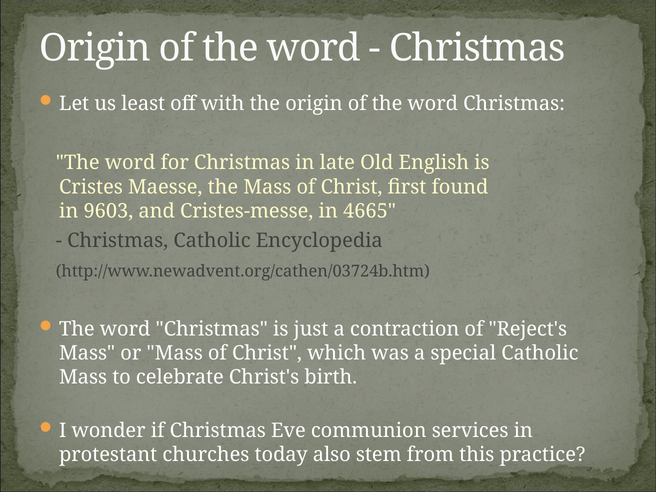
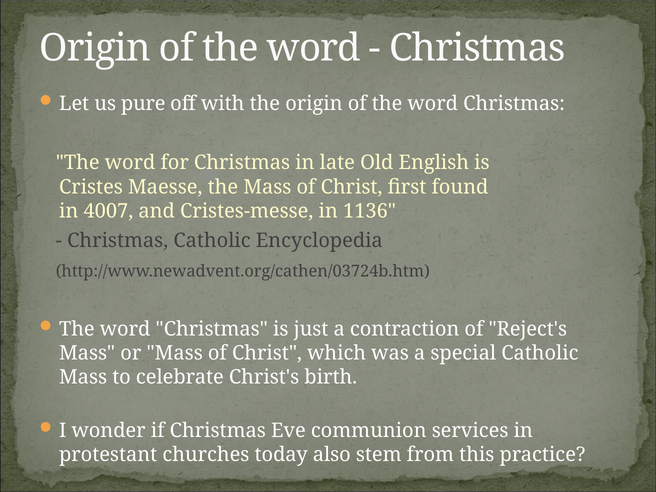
least: least -> pure (143, 104)
9603: 9603 -> 4007 (108, 211)
4665: 4665 -> 1136 (370, 211)
